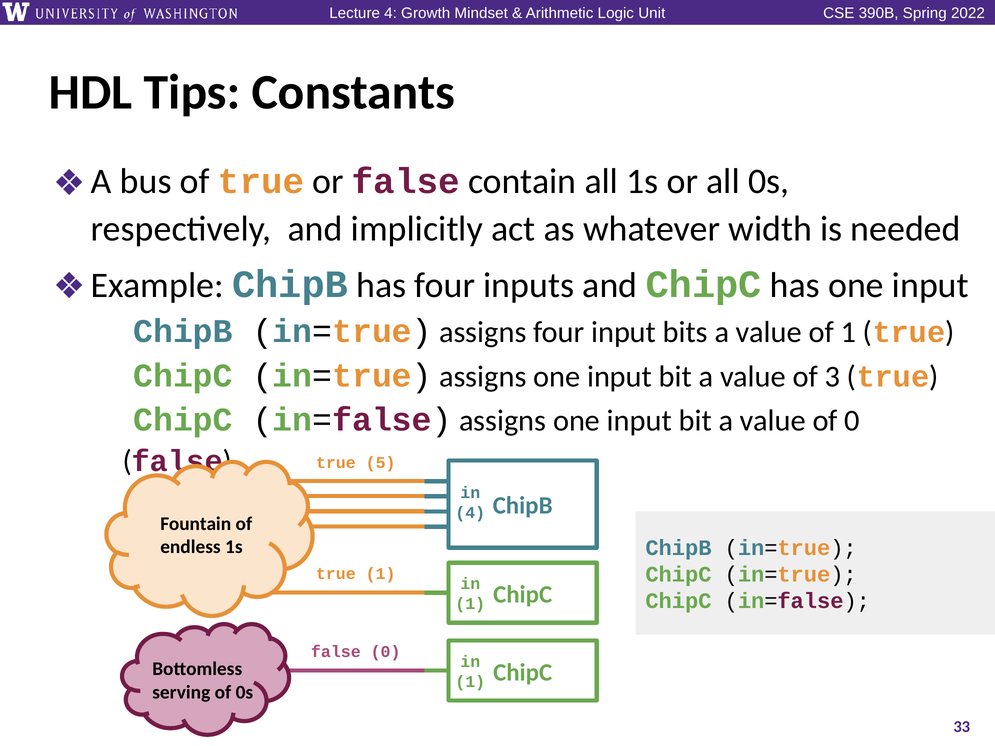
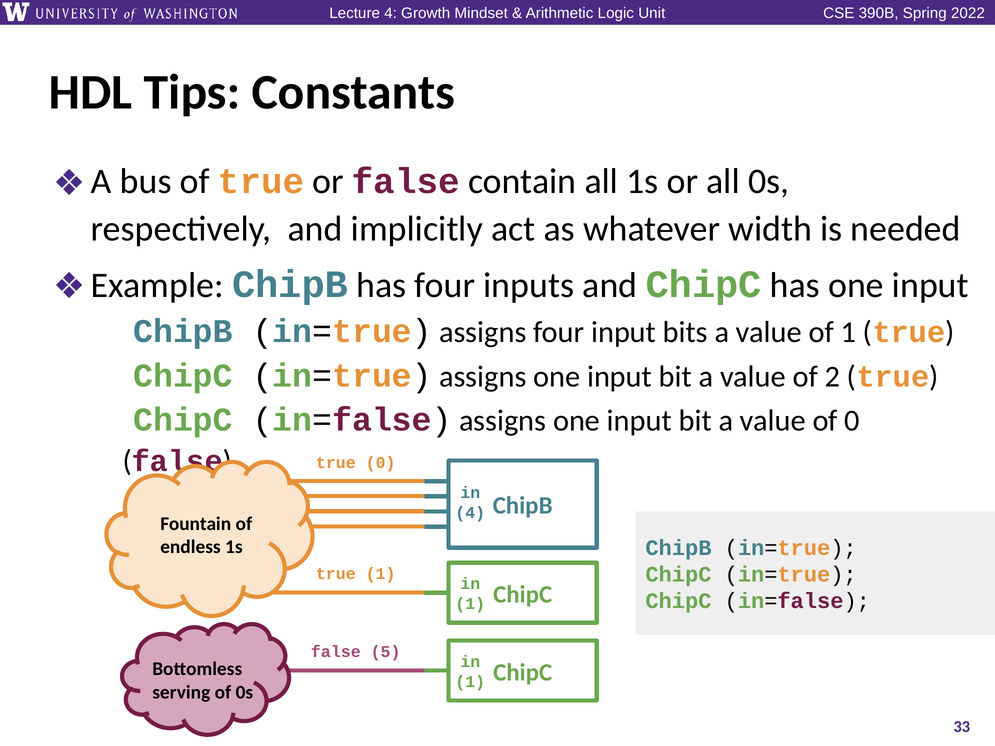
3: 3 -> 2 (832, 377)
true 5: 5 -> 0 (381, 463)
false 0: 0 -> 5 (386, 652)
